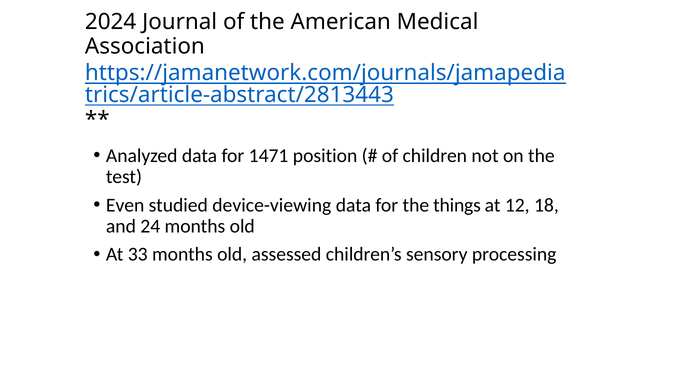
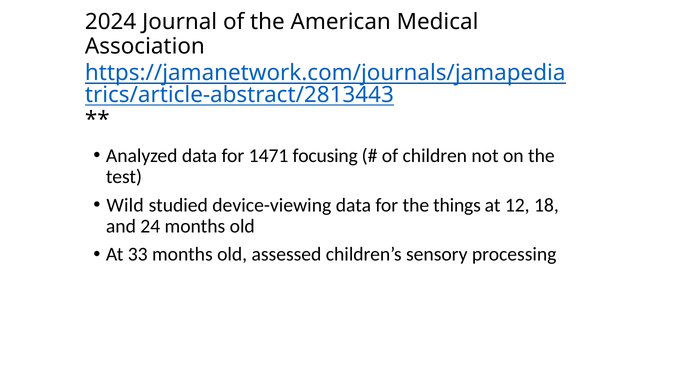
position: position -> focusing (325, 156)
Even: Even -> Wild (125, 205)
